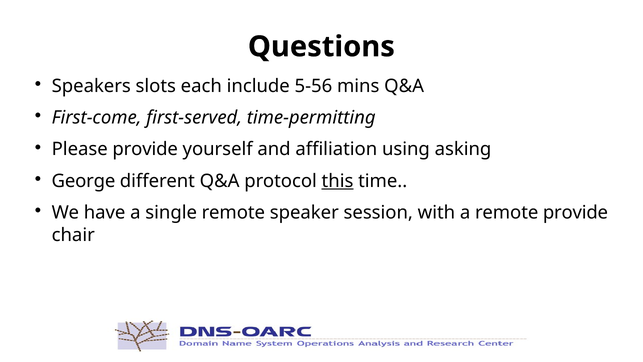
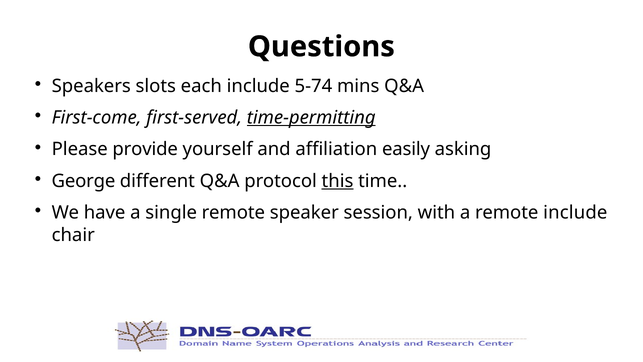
5-56: 5-56 -> 5-74 (313, 86)
time-permitting underline: none -> present (311, 118)
using: using -> easily (406, 149)
remote provide: provide -> include (575, 213)
